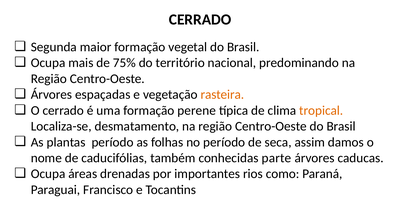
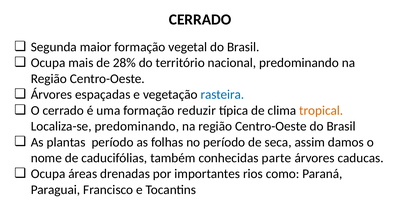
75%: 75% -> 28% (124, 63)
rasteira colour: orange -> blue (222, 95)
perene: perene -> reduzir (197, 111)
Localiza-se desmatamento: desmatamento -> predominando (137, 126)
